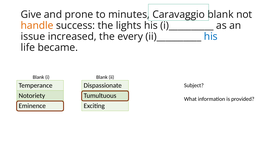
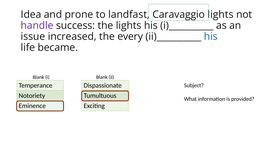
Give: Give -> Idea (31, 14)
minutes: minutes -> landfast (129, 14)
Caravaggio blank: blank -> lights (221, 14)
handle colour: orange -> purple (37, 26)
